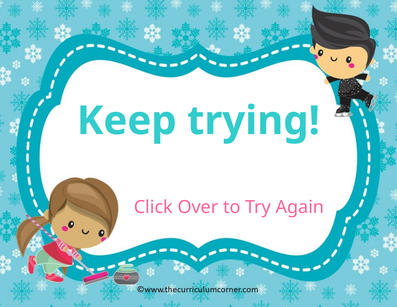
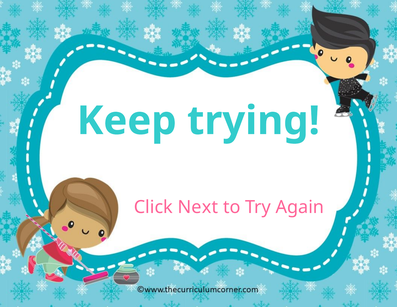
Over: Over -> Next (198, 207)
